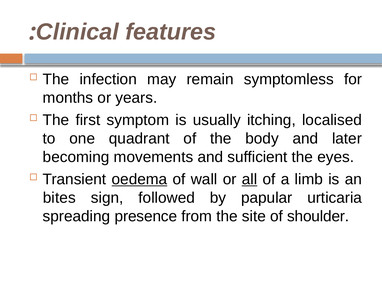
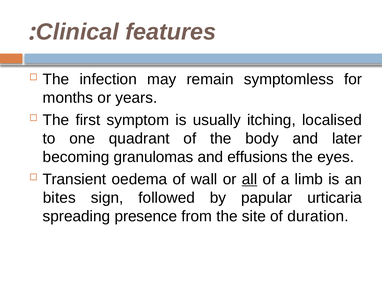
movements: movements -> granulomas (154, 157)
sufficient: sufficient -> effusions (257, 157)
oedema underline: present -> none (139, 179)
shoulder: shoulder -> duration (318, 216)
